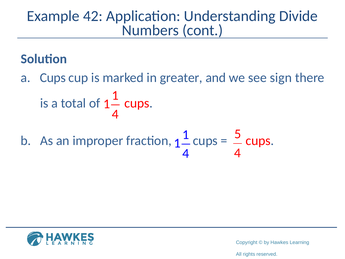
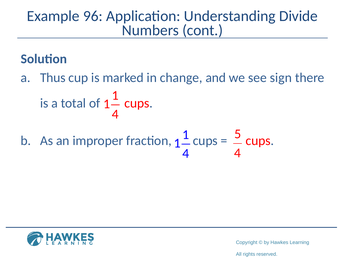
42: 42 -> 96 (93, 16)
a Cups: Cups -> Thus (53, 78)
greater: greater -> change (181, 78)
